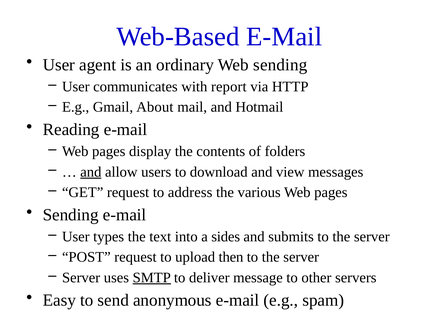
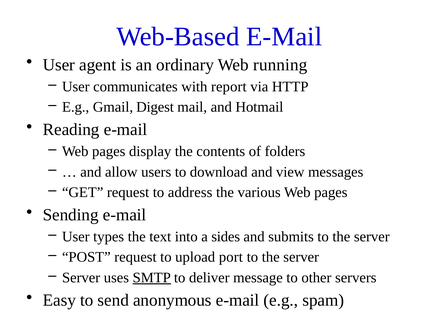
Web sending: sending -> running (280, 65)
About: About -> Digest (155, 107)
and underline: present -> none (91, 172)
then: then -> port (231, 257)
